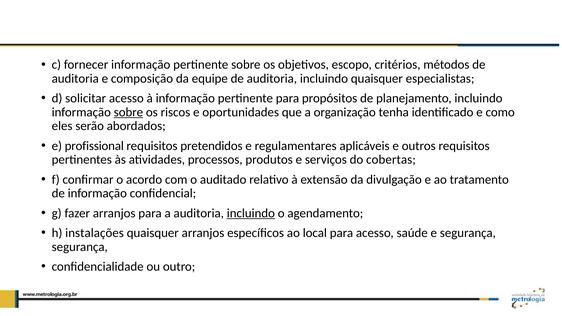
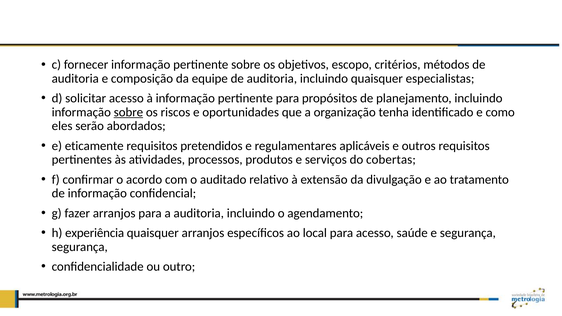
profissional: profissional -> eticamente (94, 146)
incluindo underline: present -> none (251, 213)
instalações: instalações -> experiência (95, 233)
